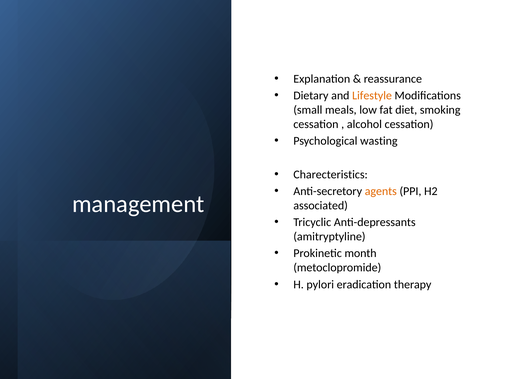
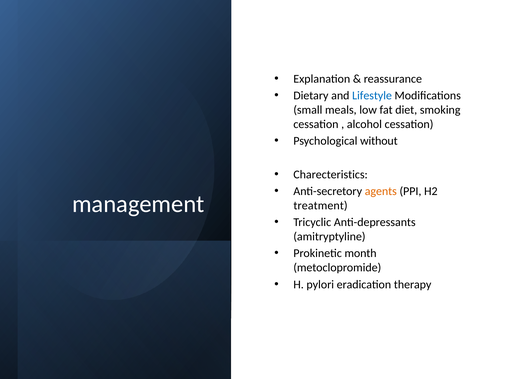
Lifestyle colour: orange -> blue (372, 95)
wasting: wasting -> without (379, 141)
associated: associated -> treatment (321, 205)
